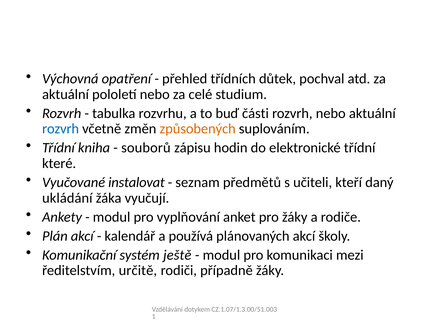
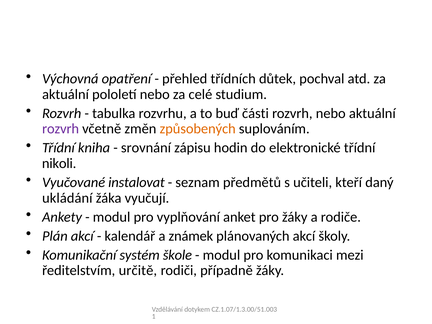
rozvrh colour: blue -> purple (61, 129)
souborů: souborů -> srovnání (146, 148)
které: které -> nikoli (59, 163)
používá: používá -> známek (191, 236)
ještě: ještě -> škole (177, 255)
